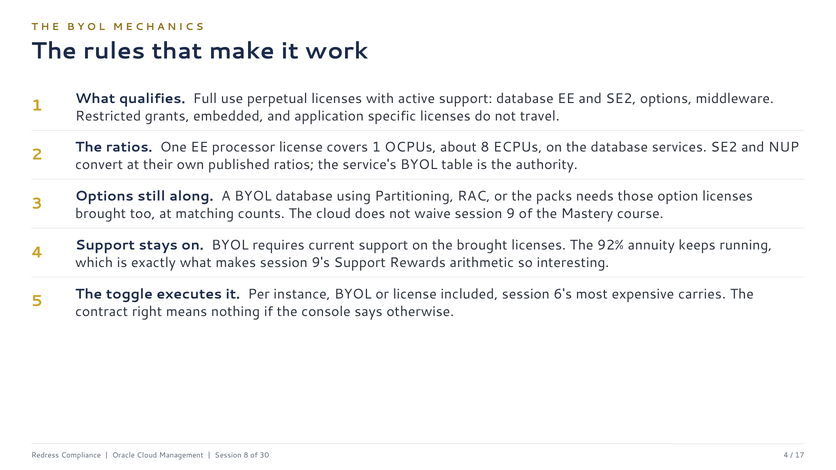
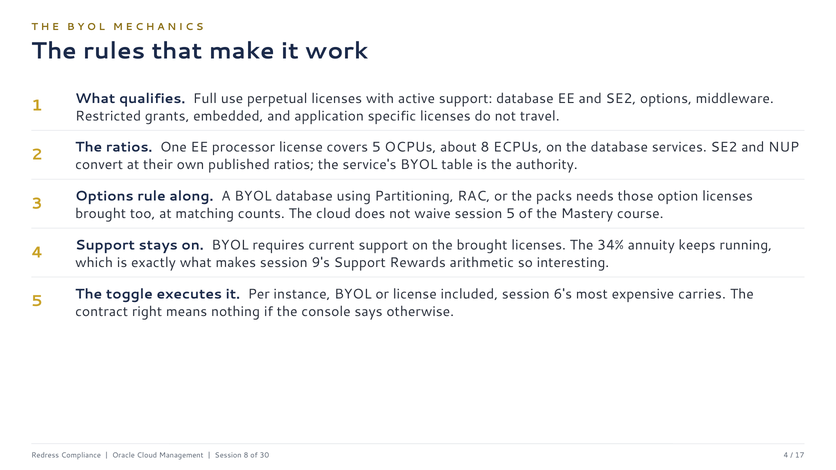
covers 1: 1 -> 5 (376, 147)
still: still -> rule (151, 196)
session 9: 9 -> 5 (511, 214)
92%: 92% -> 34% (611, 245)
